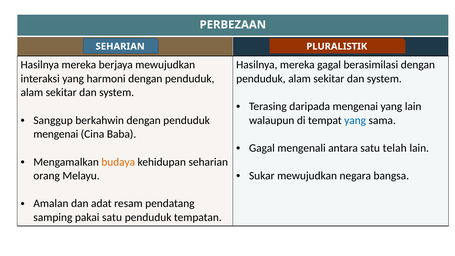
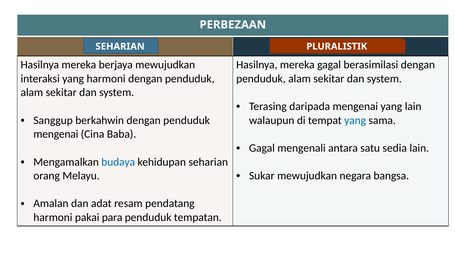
telah: telah -> sedia (395, 148)
budaya colour: orange -> blue (118, 162)
samping: samping -> harmoni (53, 217)
pakai satu: satu -> para (112, 217)
